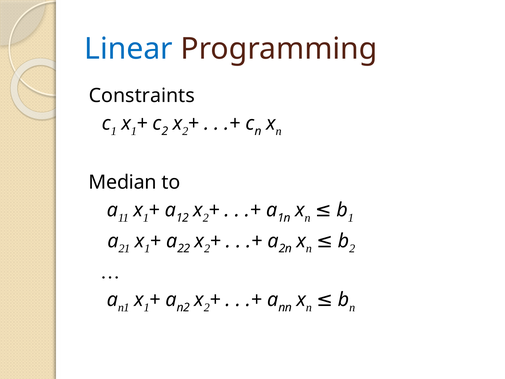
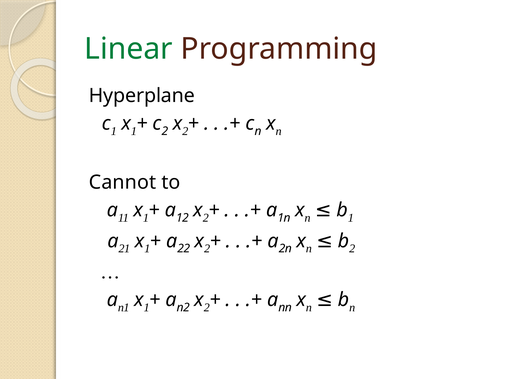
Linear colour: blue -> green (128, 49)
Constraints: Constraints -> Hyperplane (142, 96)
Median: Median -> Cannot (123, 182)
